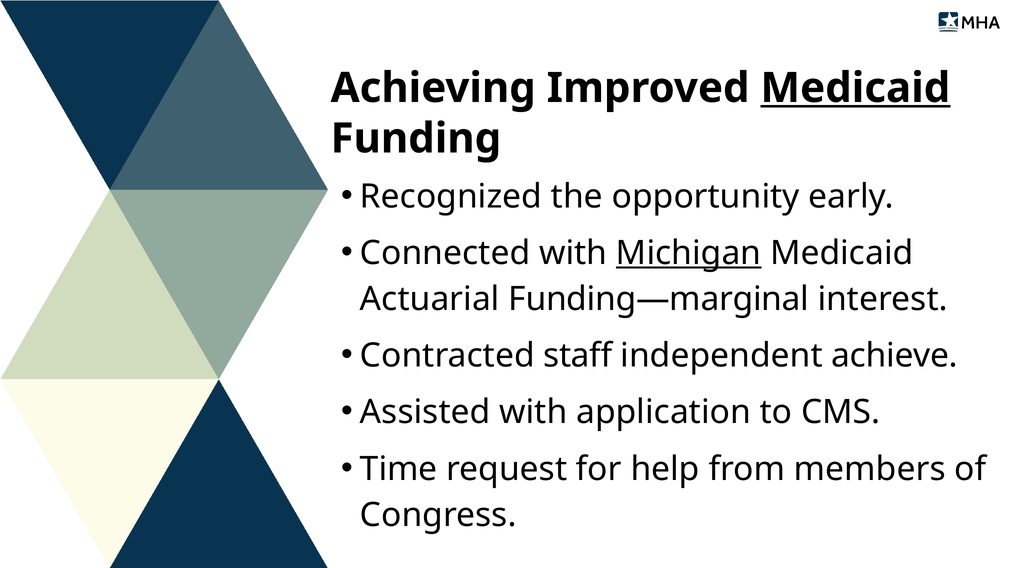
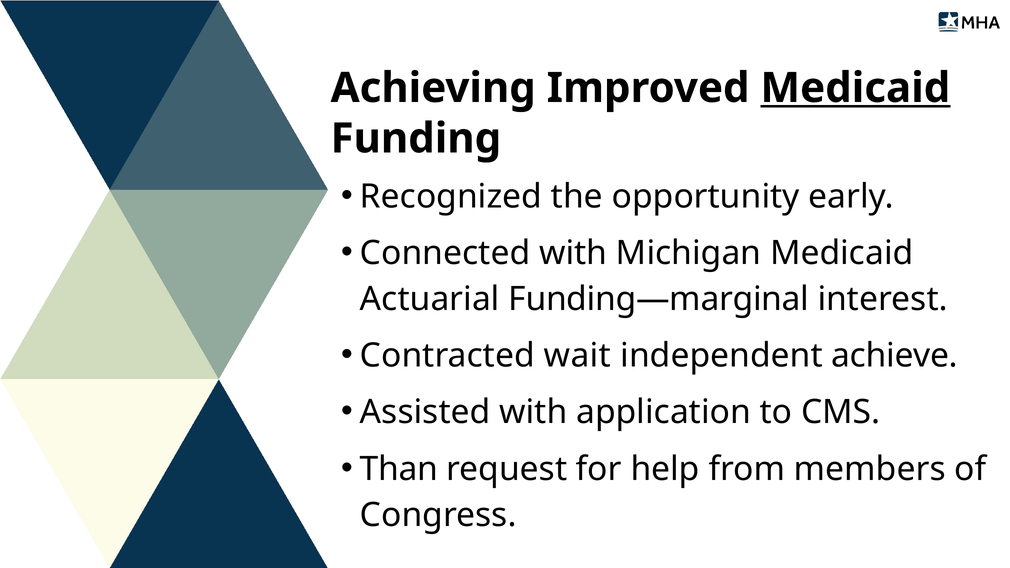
Michigan underline: present -> none (689, 253)
staff: staff -> wait (577, 356)
Time: Time -> Than (399, 469)
